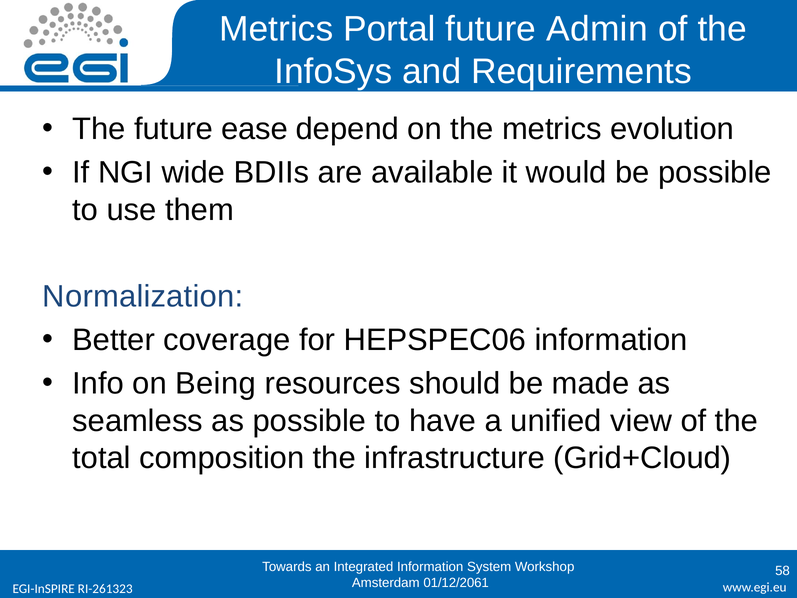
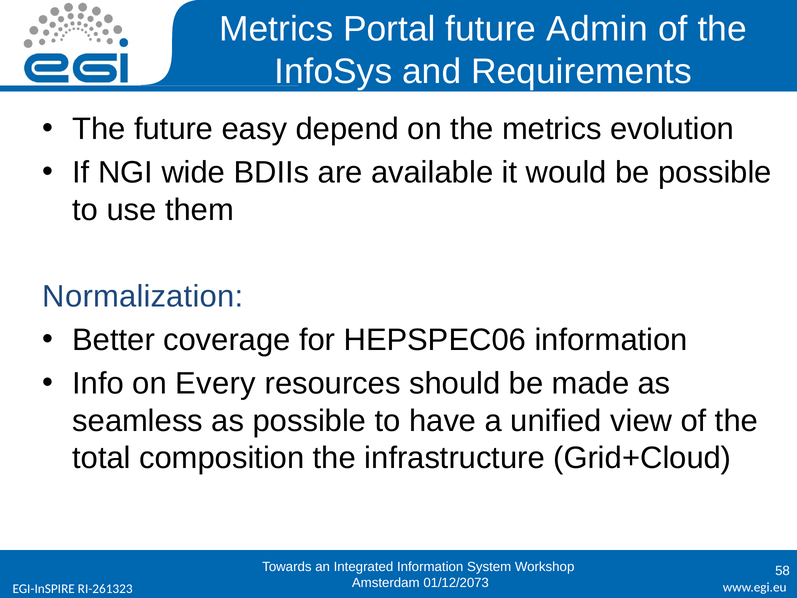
ease: ease -> easy (254, 129)
Being: Being -> Every (216, 383)
01/12/2061: 01/12/2061 -> 01/12/2073 (456, 583)
